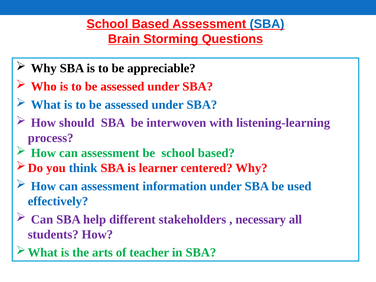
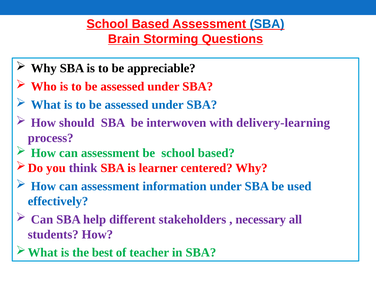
listening-learning: listening-learning -> delivery-learning (283, 123)
think colour: blue -> purple (83, 168)
arts: arts -> best (102, 253)
